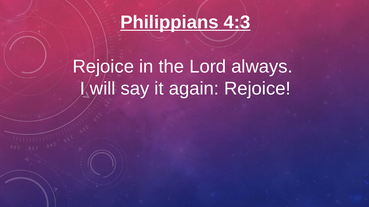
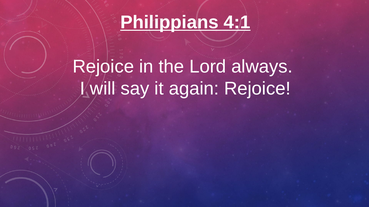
4:3: 4:3 -> 4:1 (237, 22)
